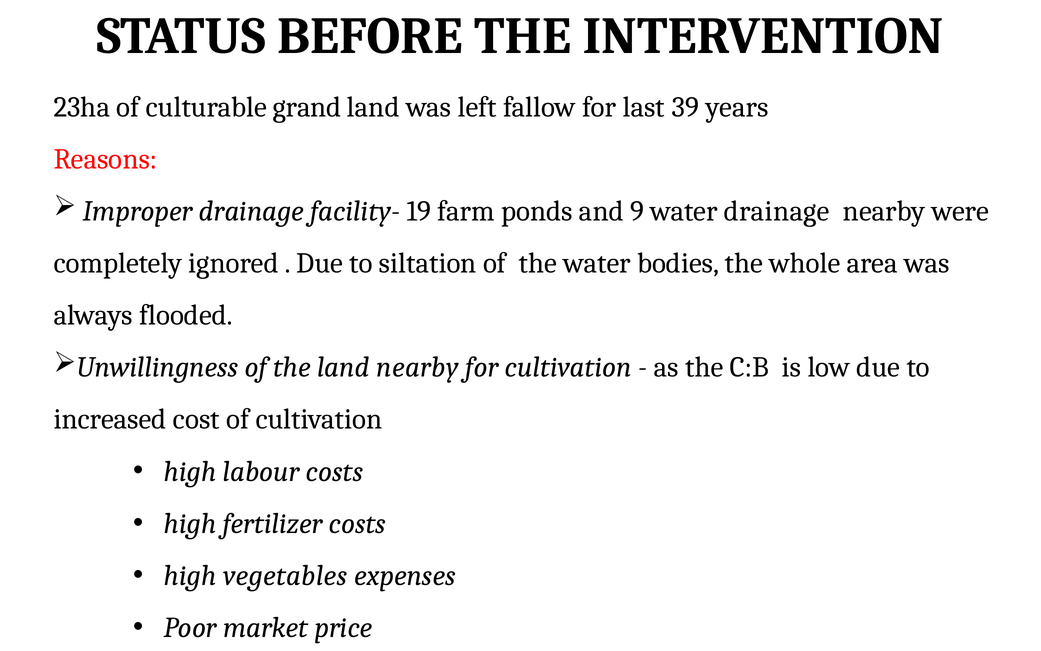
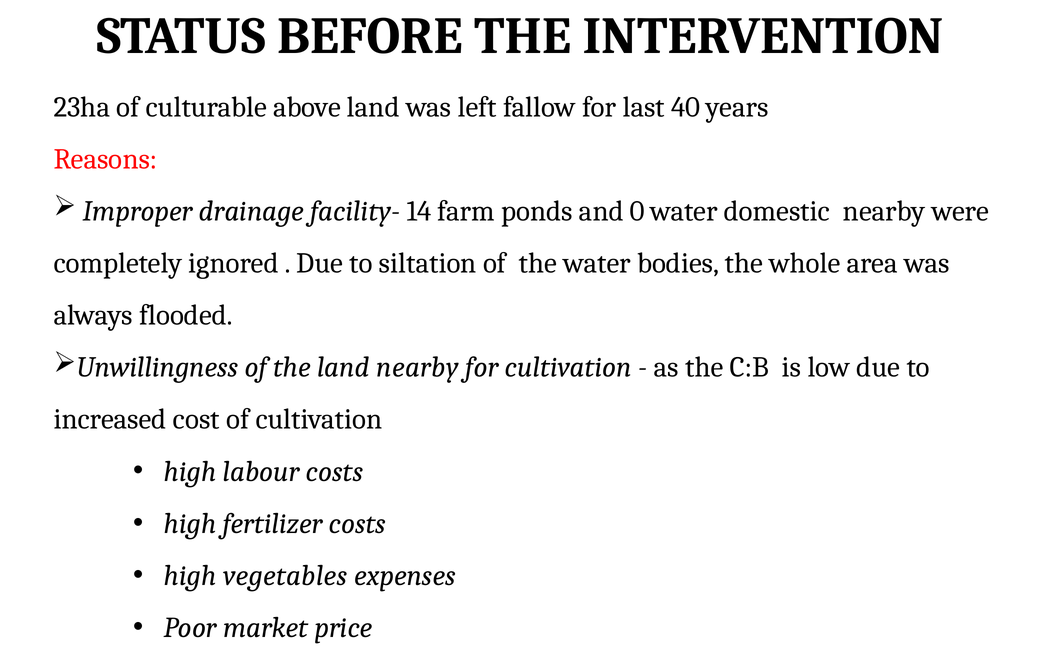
grand: grand -> above (307, 107)
39: 39 -> 40 (686, 107)
19: 19 -> 14 (419, 211)
9: 9 -> 0 (637, 211)
water drainage: drainage -> domestic (777, 211)
